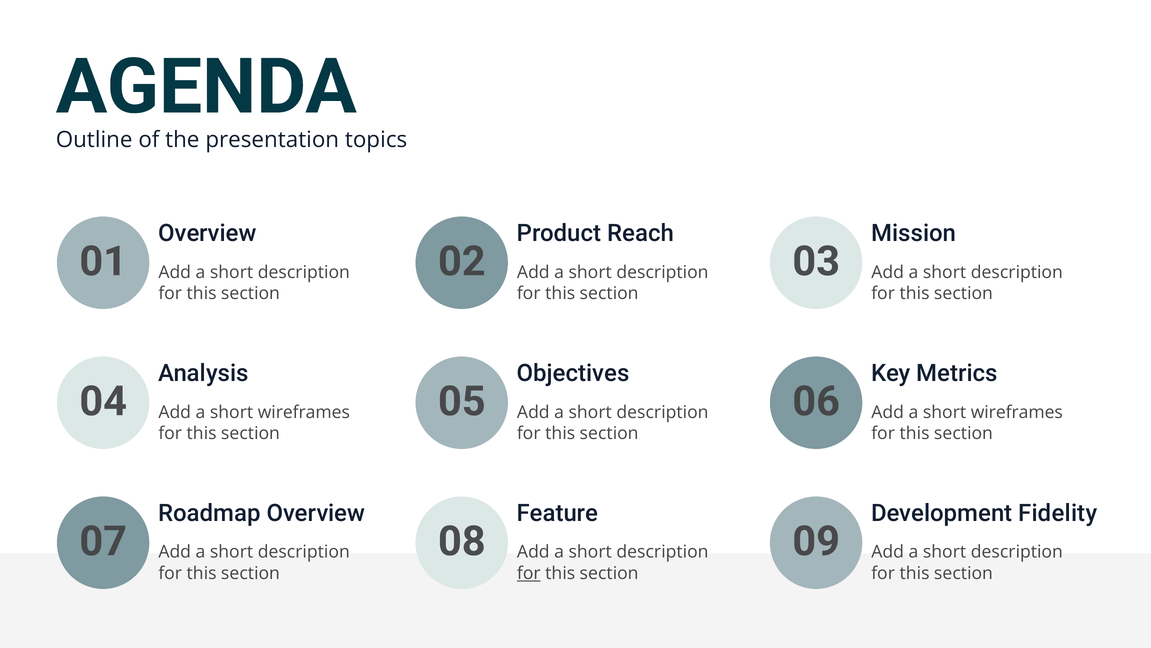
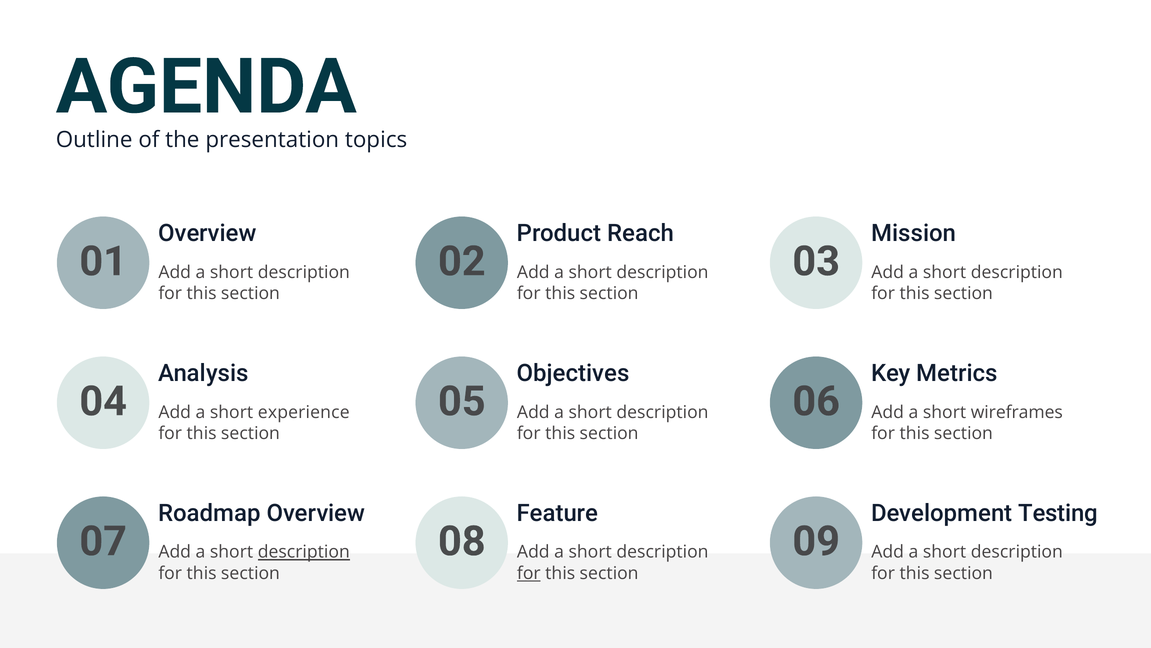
wireframes: wireframes -> experience (304, 412)
Fidelity: Fidelity -> Testing (1058, 513)
description underline: none -> present (304, 552)
